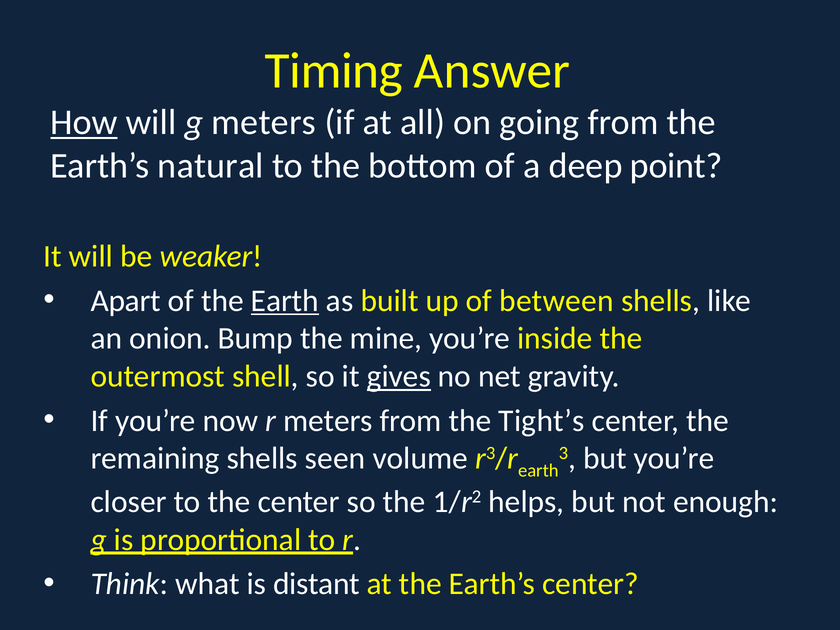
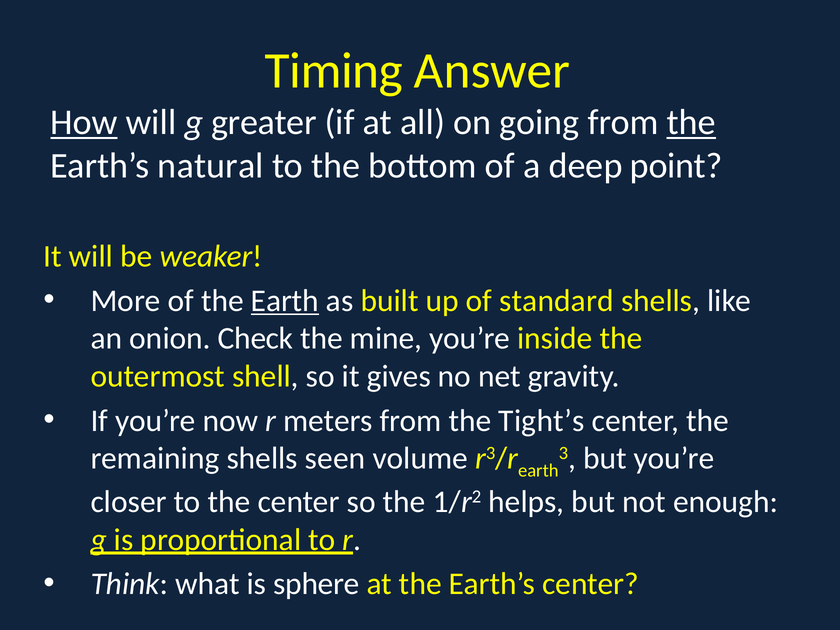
g meters: meters -> greater (264, 122)
the underline: none -> present (691, 122)
Apart: Apart -> More (126, 301)
between: between -> standard (556, 301)
Bump: Bump -> Check (255, 339)
gives underline: present -> none (399, 376)
distant: distant -> sphere (317, 584)
